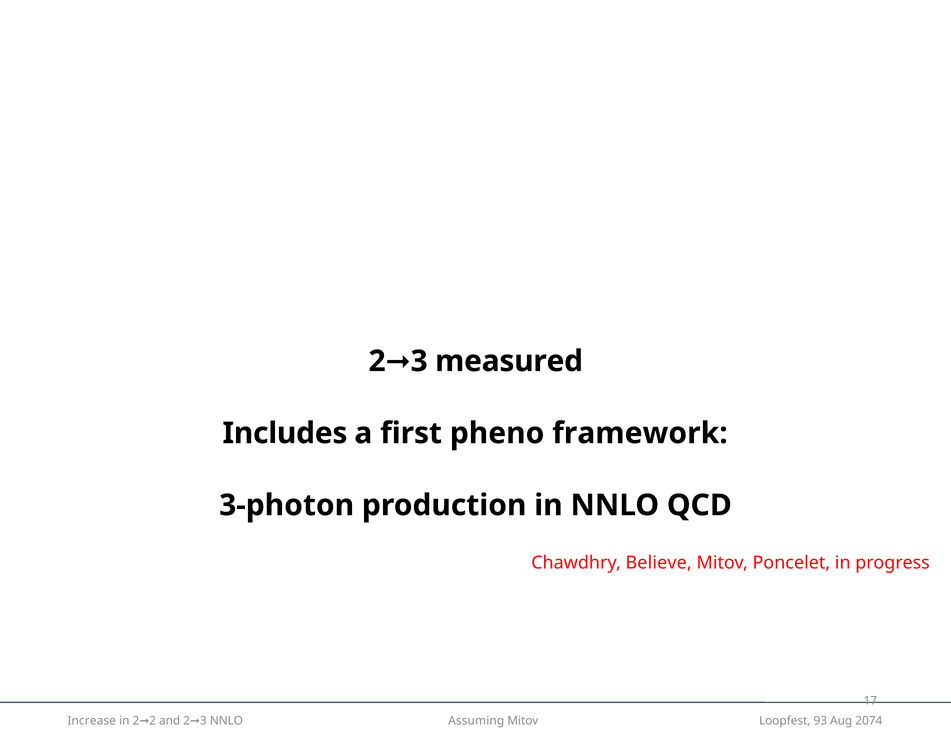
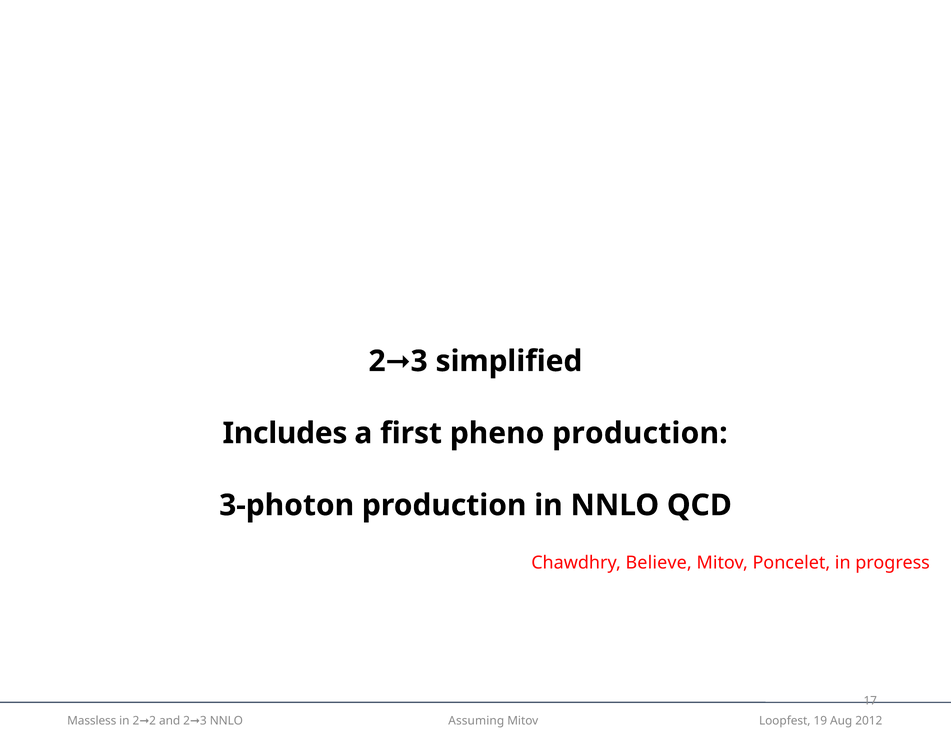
measured: measured -> simplified (509, 361)
pheno framework: framework -> production (640, 433)
Increase: Increase -> Massless (92, 721)
93: 93 -> 19 (820, 721)
2074: 2074 -> 2012 (869, 721)
